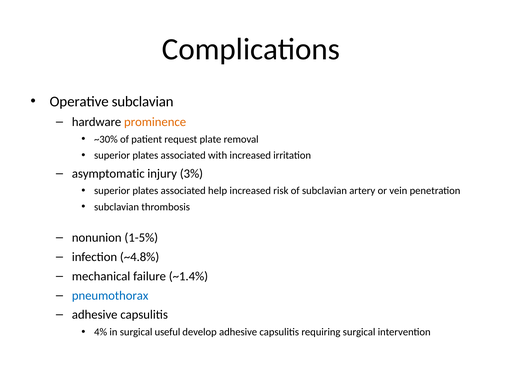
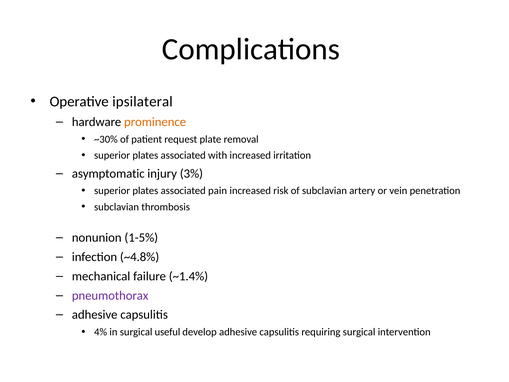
Operative subclavian: subclavian -> ipsilateral (142, 102)
help: help -> pain (218, 191)
pneumothorax colour: blue -> purple (110, 295)
